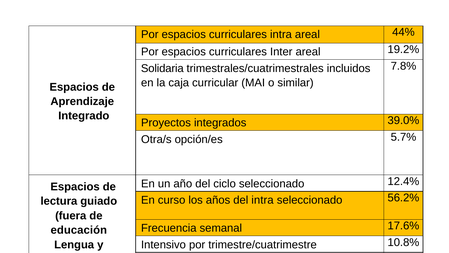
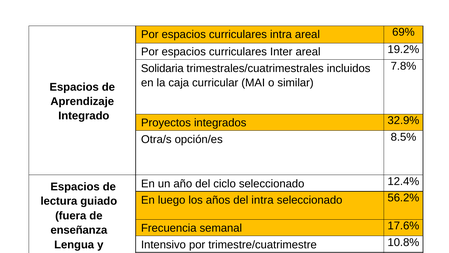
44%: 44% -> 69% (403, 32)
39.0%: 39.0% -> 32.9% (403, 120)
5.7%: 5.7% -> 8.5% (403, 137)
curso: curso -> luego (172, 200)
educación: educación -> enseñanza (79, 230)
